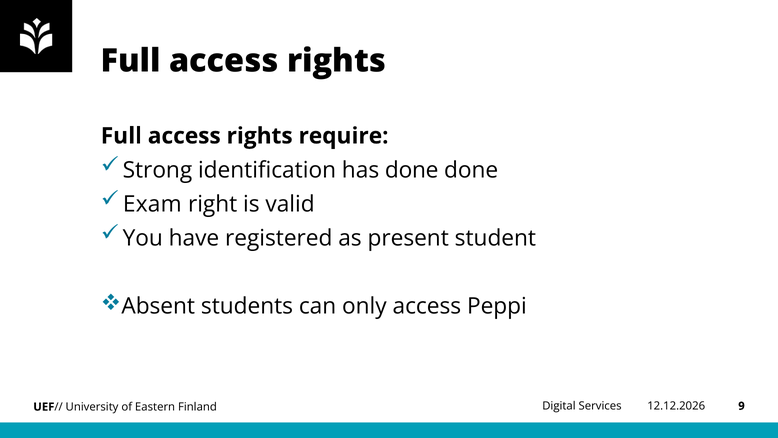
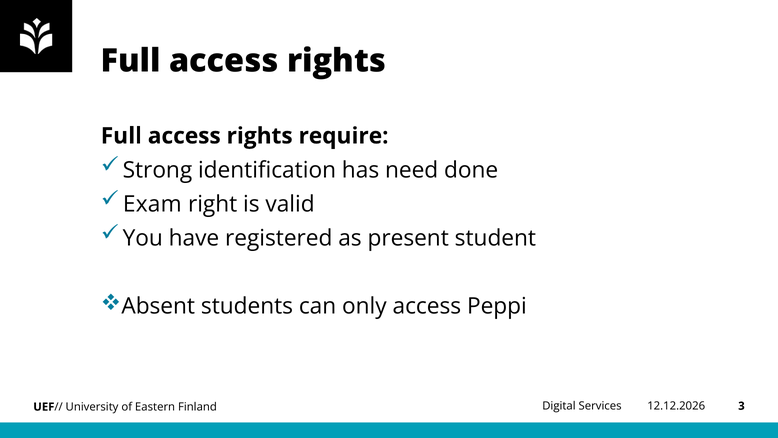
has done: done -> need (412, 170)
9: 9 -> 3 (741, 406)
